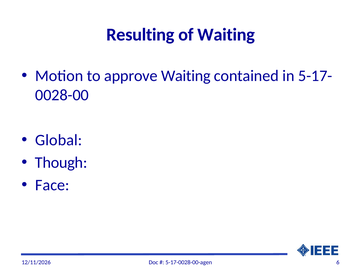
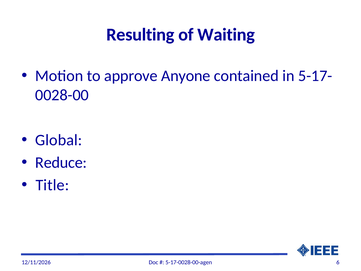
approve Waiting: Waiting -> Anyone (186, 76)
Though: Though -> Reduce (61, 162)
Face: Face -> Title (52, 185)
